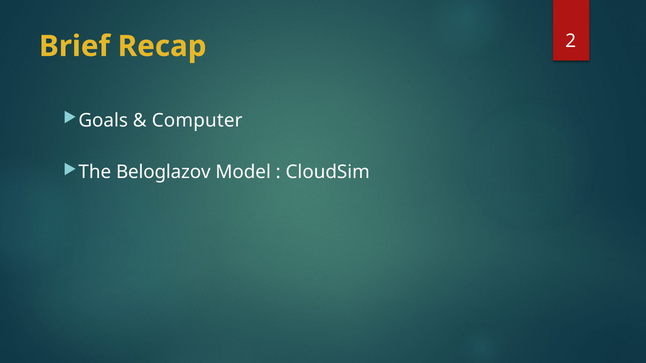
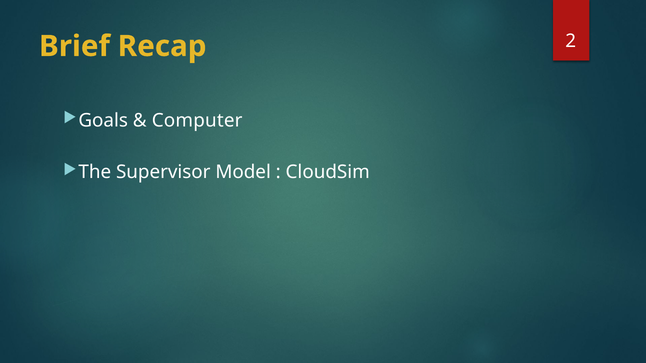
Beloglazov: Beloglazov -> Supervisor (163, 172)
